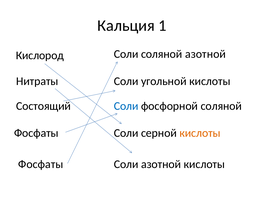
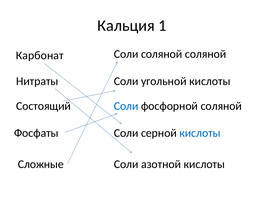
соляной азотной: азотной -> соляной (206, 54)
Кислород: Кислород -> Карбонат (40, 55)
кислоты colour: orange -> blue (200, 133)
Фосфаты: Фосфаты -> Сложные (41, 164)
